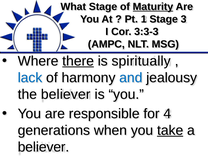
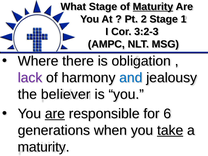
1: 1 -> 2 (144, 19)
3: 3 -> 1 (184, 19)
3:3-3: 3:3-3 -> 3:2-3 (146, 32)
there underline: present -> none (78, 61)
spiritually: spiritually -> obligation (141, 61)
lack colour: blue -> purple (30, 78)
are underline: none -> present (55, 114)
4: 4 -> 6 (167, 114)
believer: believer -> maturity (44, 147)
